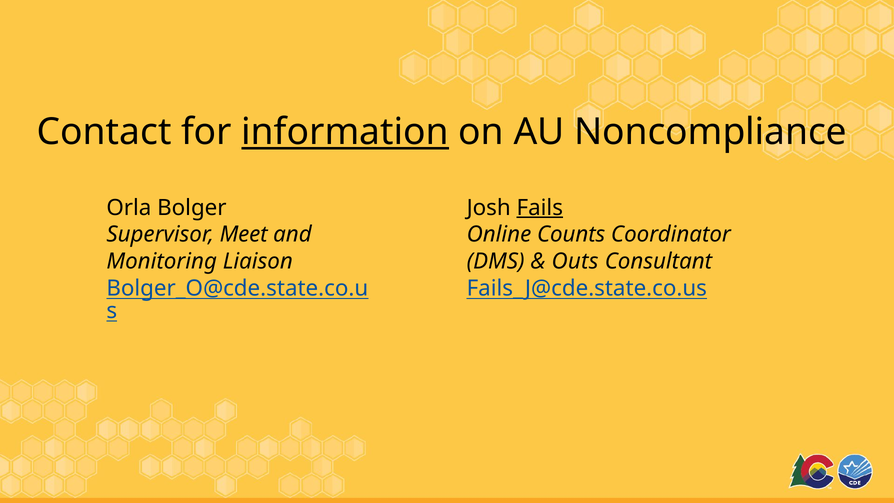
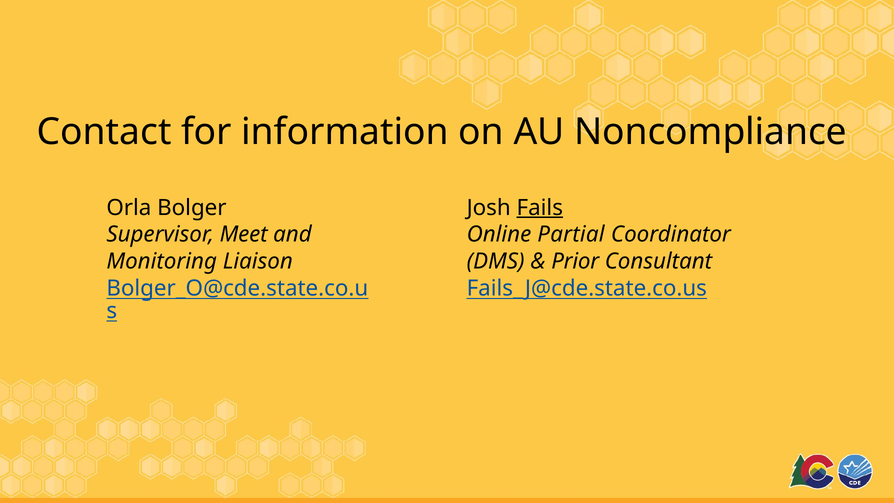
information underline: present -> none (345, 132)
Counts: Counts -> Partial (571, 235)
Outs: Outs -> Prior (575, 261)
